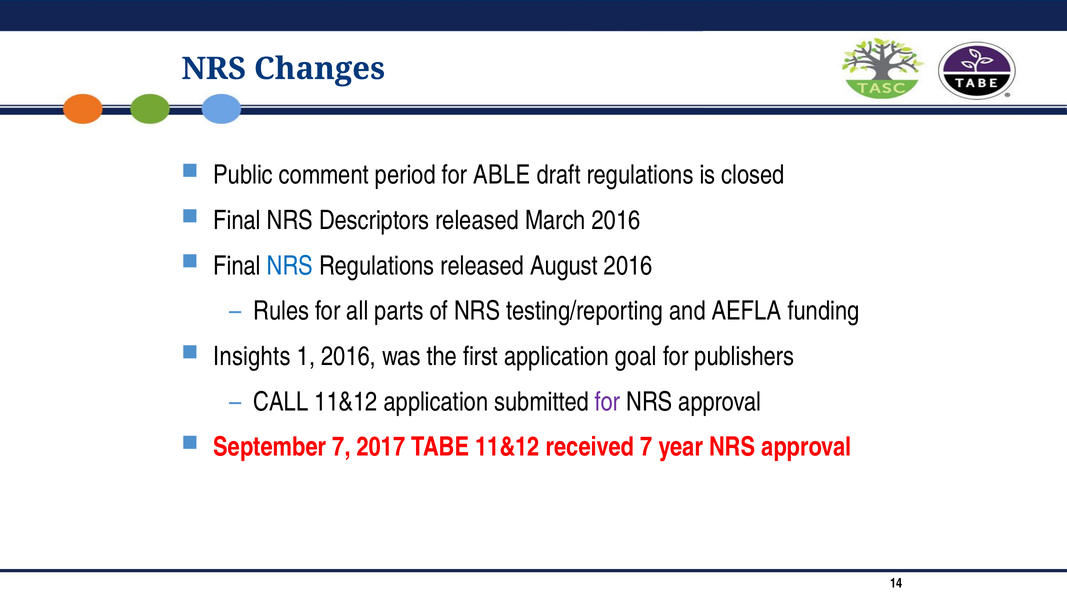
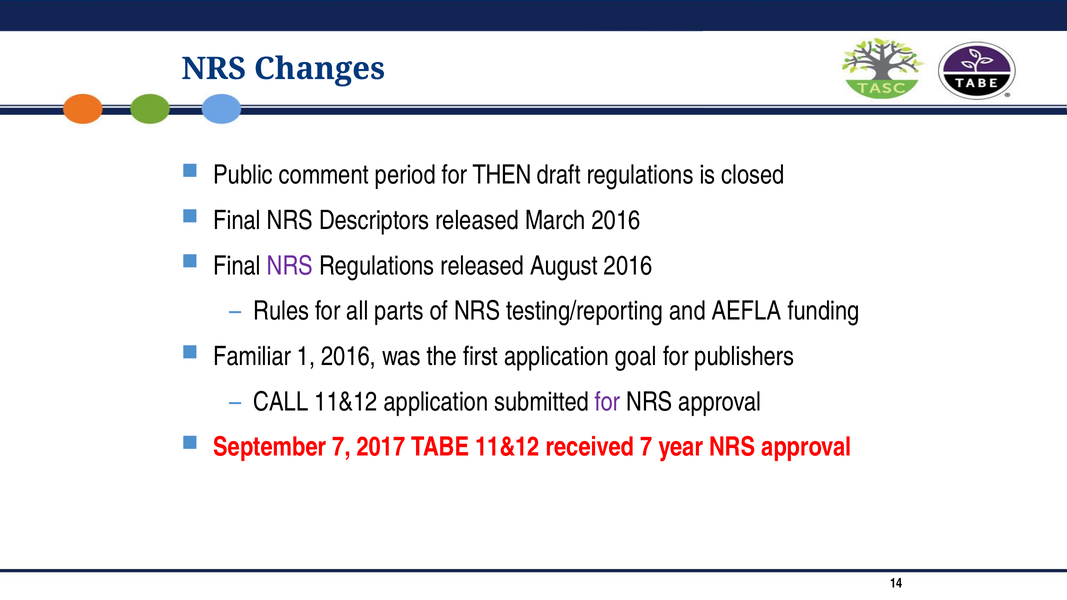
ABLE: ABLE -> THEN (502, 175)
NRS colour: blue -> purple (290, 266)
Insights: Insights -> Familiar (252, 357)
